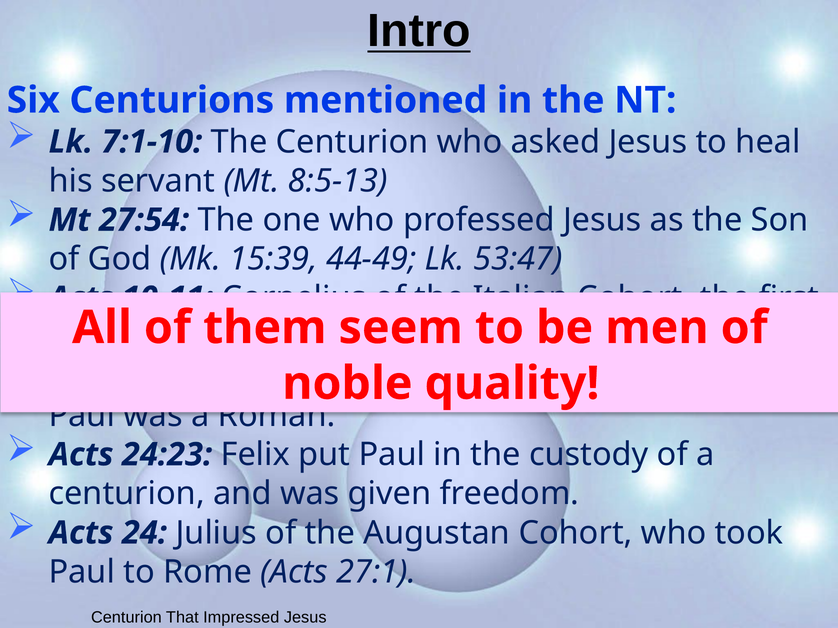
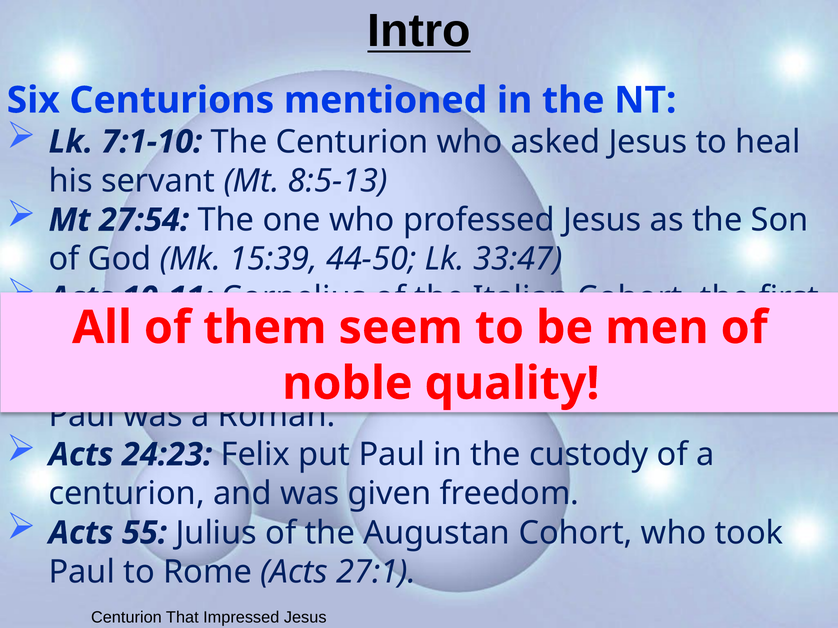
44-49: 44-49 -> 44-50 (371, 259)
53:47: 53:47 -> 33:47 (518, 259)
24: 24 -> 55 (145, 533)
